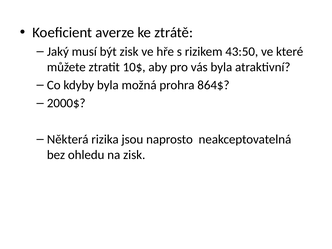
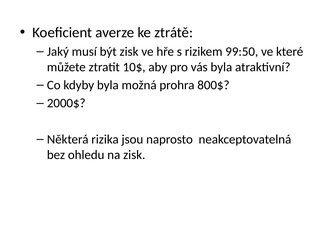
43:50: 43:50 -> 99:50 (242, 52)
864$: 864$ -> 800$ (213, 85)
